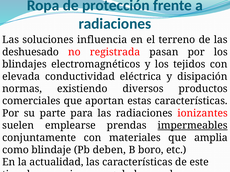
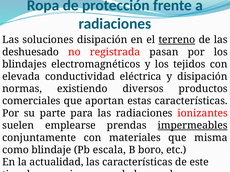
soluciones influencia: influencia -> disipación (102, 40)
terreno underline: none -> present (177, 40)
amplia: amplia -> misma (211, 138)
deben: deben -> escala (109, 150)
